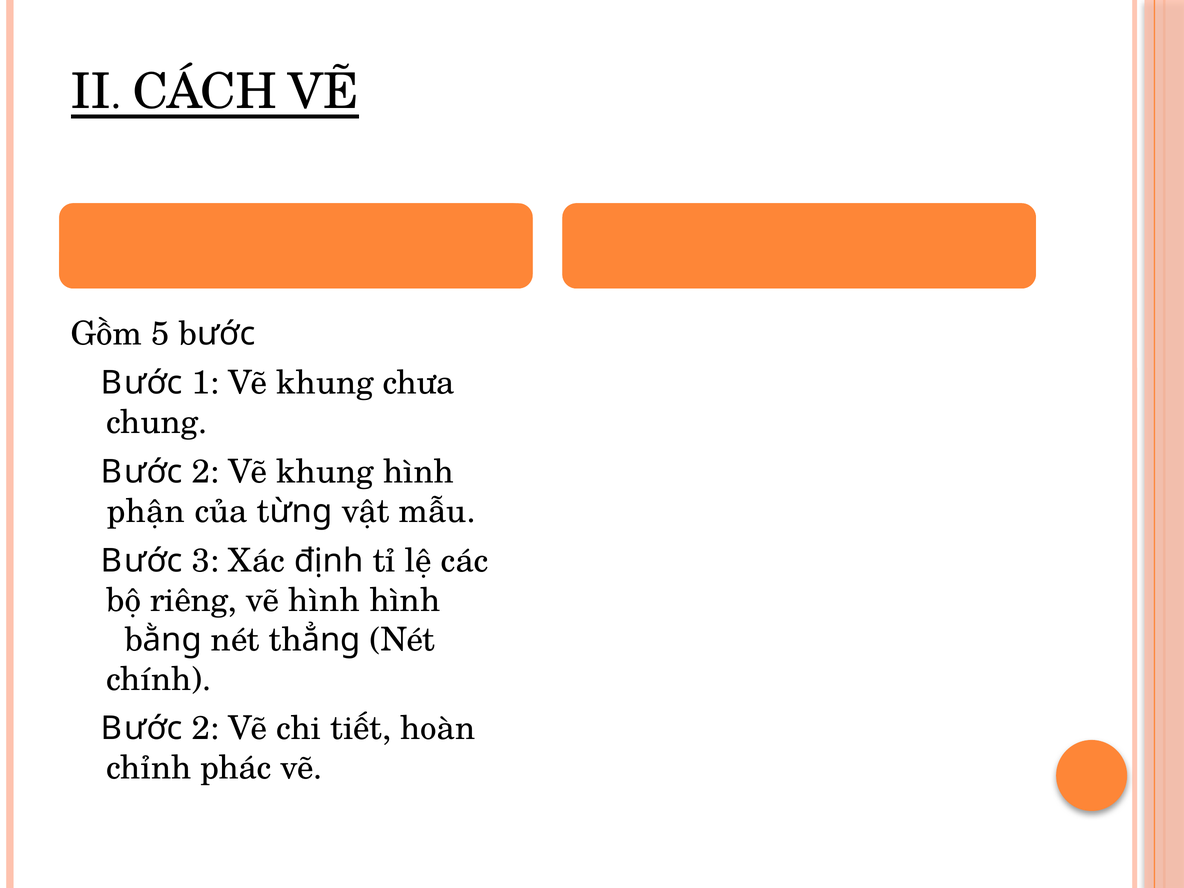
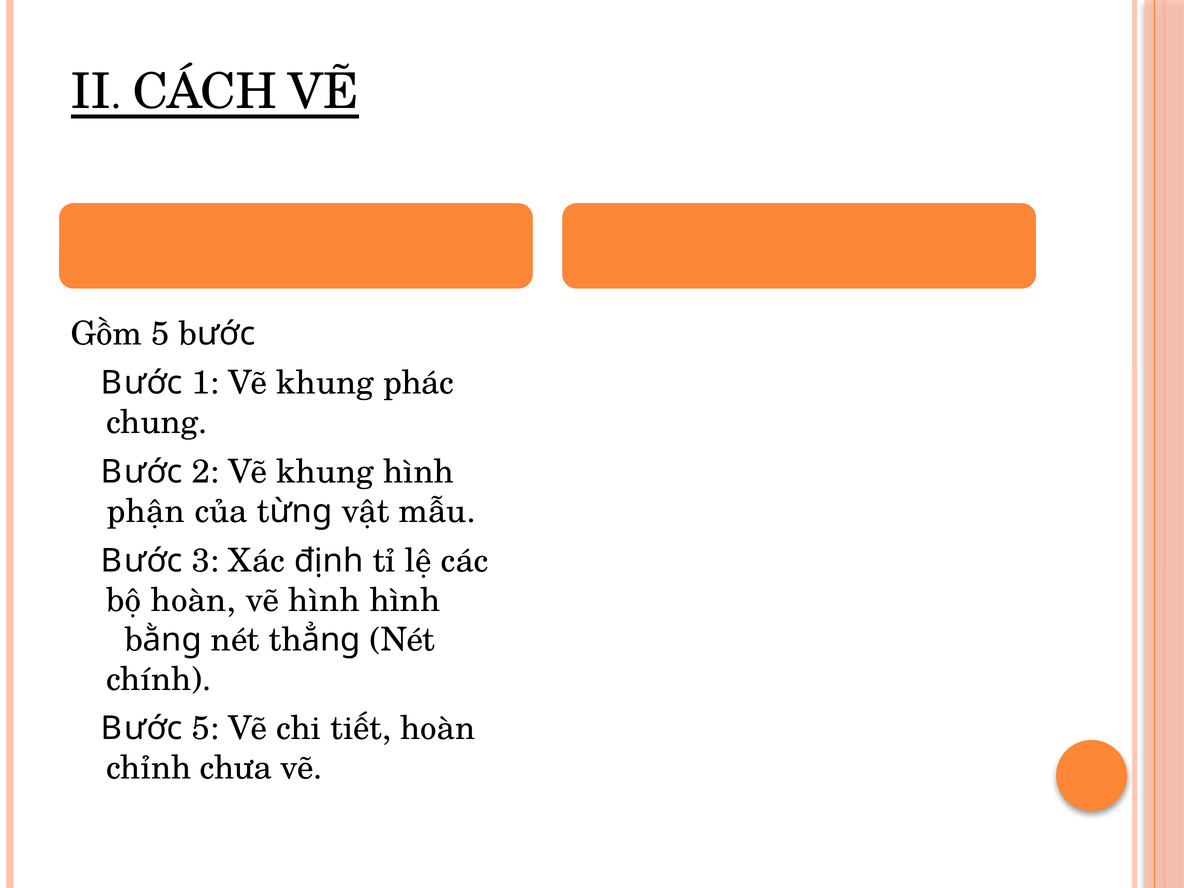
chưa: chưa -> phác (419, 383)
bộ riêng: riêng -> hoàn (193, 600)
2: 2 -> 5 (205, 729)
phác: phác -> chưa (236, 768)
